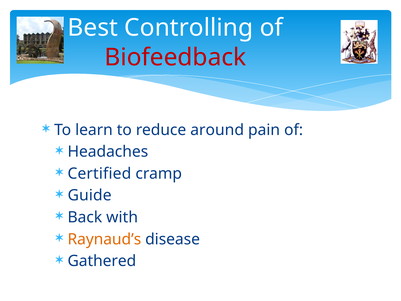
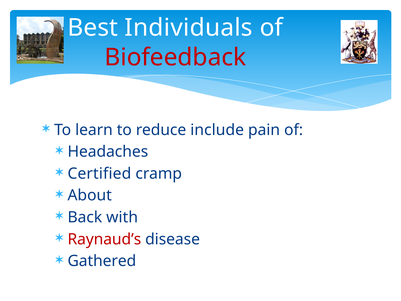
Controlling: Controlling -> Individuals (189, 28)
around: around -> include (217, 130)
Guide: Guide -> About (90, 195)
Raynaud’s colour: orange -> red (104, 239)
